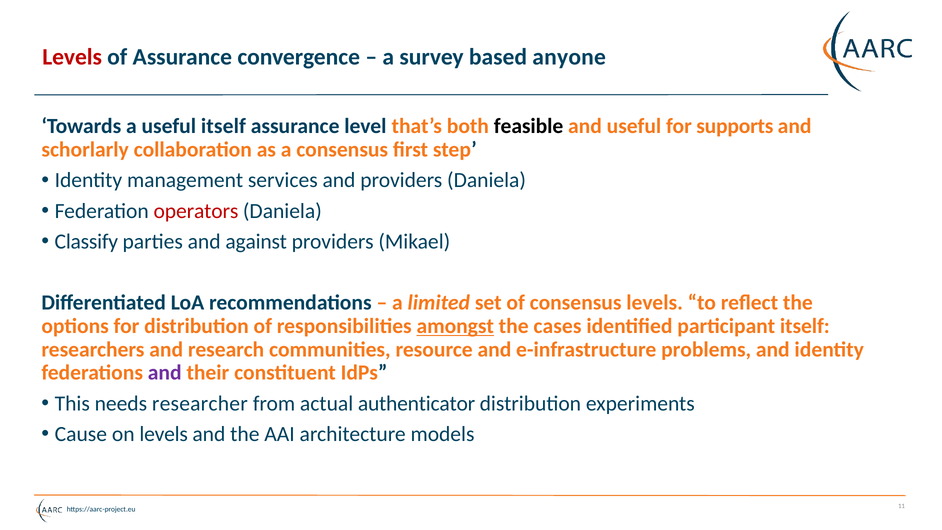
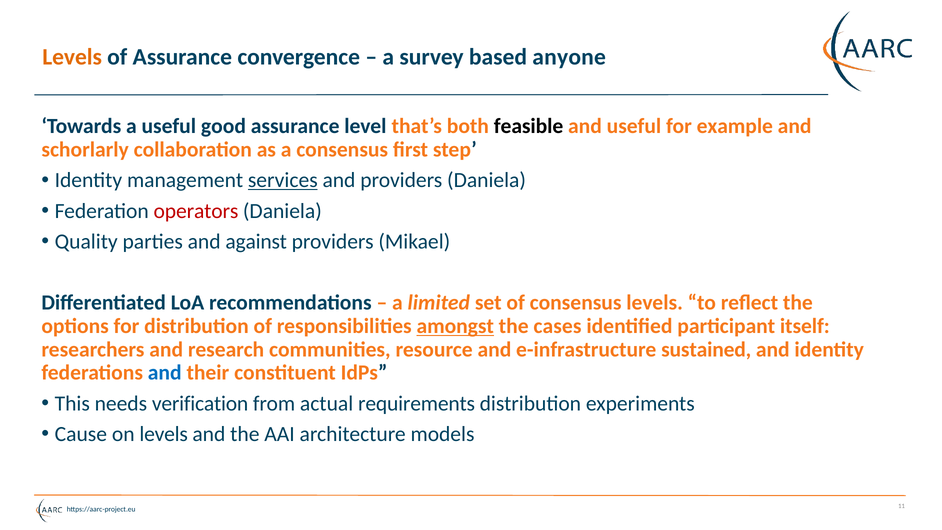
Levels colour: red -> orange (72, 57)
useful itself: itself -> good (223, 126)
supports: supports -> example (735, 126)
services underline: none -> present (283, 180)
Classify: Classify -> Quality (86, 241)
problems: problems -> sustained (706, 349)
and colour: purple -> blue (165, 373)
researcher: researcher -> verification (200, 403)
authenticator: authenticator -> requirements (417, 403)
